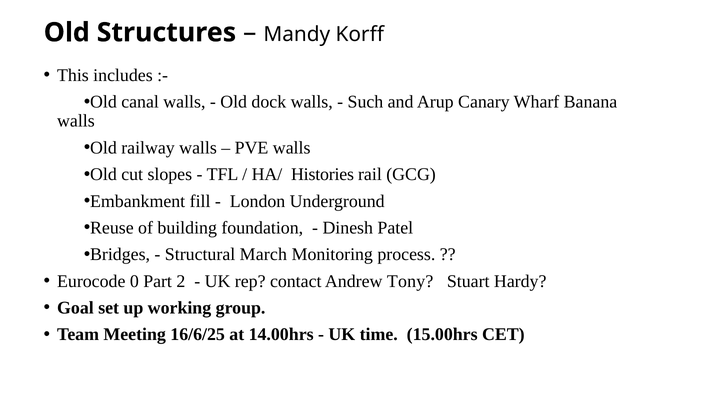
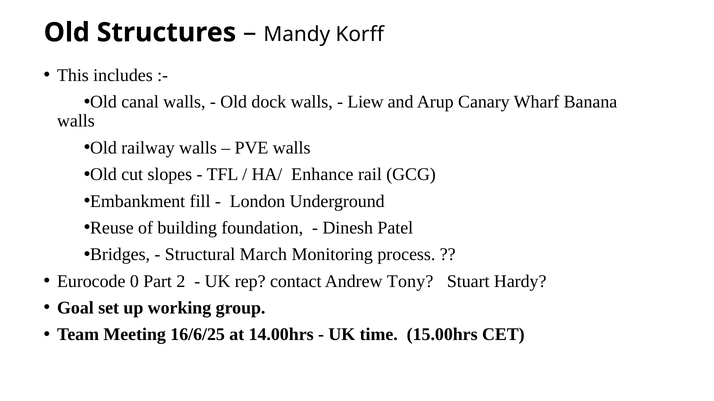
Such: Such -> Liew (366, 102)
Histories: Histories -> Enhance (322, 175)
